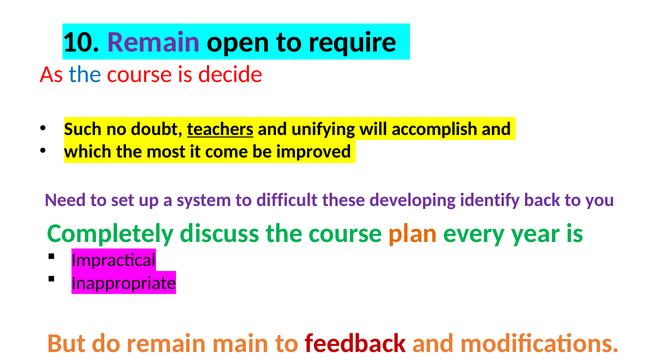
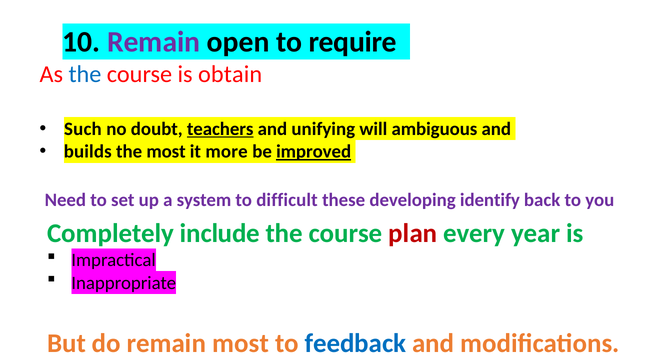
decide: decide -> obtain (230, 74)
accomplish: accomplish -> ambiguous (434, 129)
which: which -> builds (88, 152)
come: come -> more (227, 152)
improved underline: none -> present (314, 152)
discuss: discuss -> include (220, 233)
plan colour: orange -> red (413, 233)
remain main: main -> most (240, 343)
feedback colour: red -> blue (355, 343)
